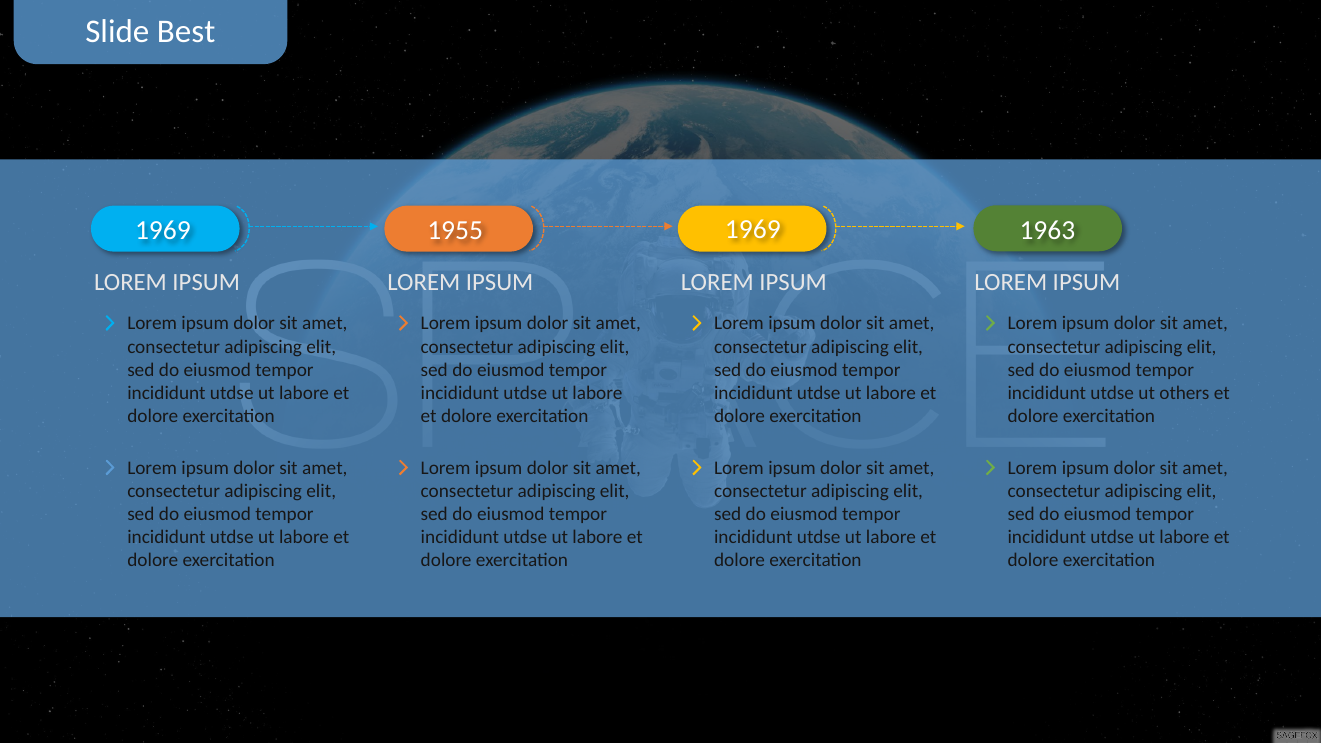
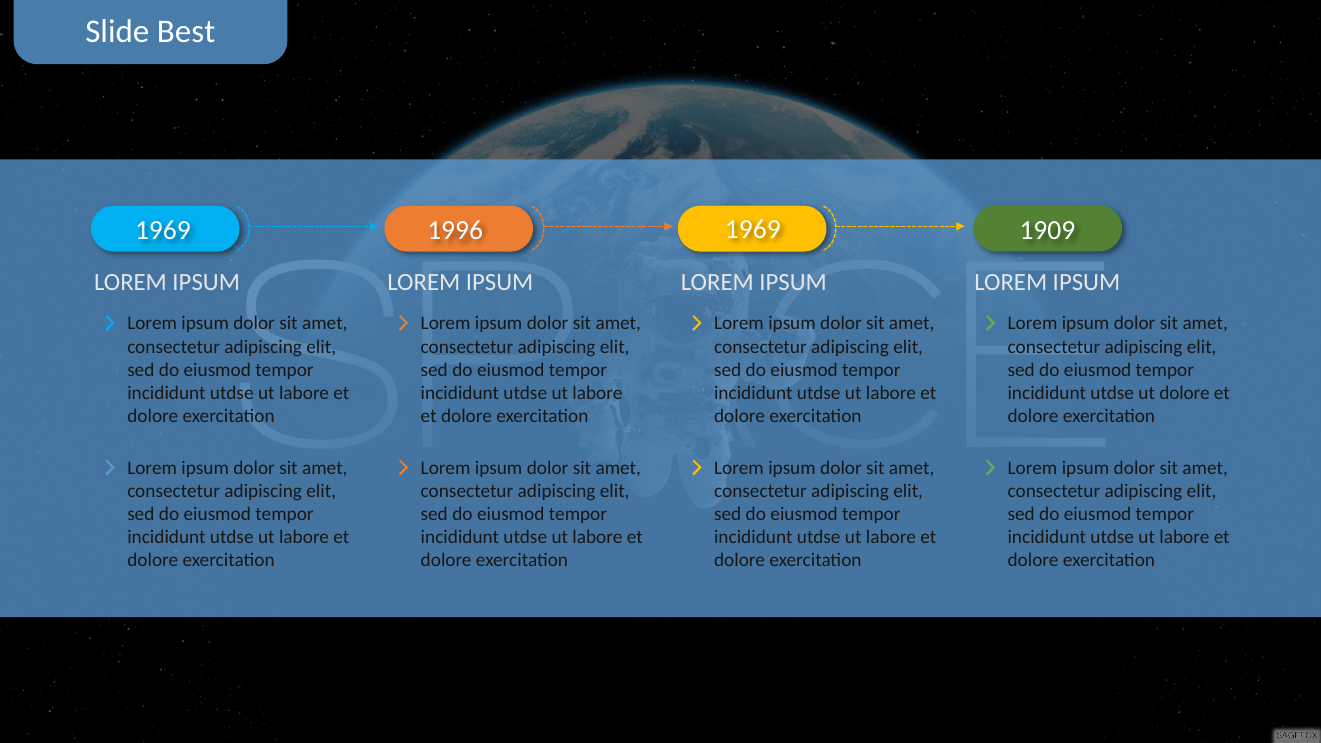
1955: 1955 -> 1996 (455, 231)
1963: 1963 -> 1909 (1047, 231)
ut others: others -> dolore (1185, 393)
